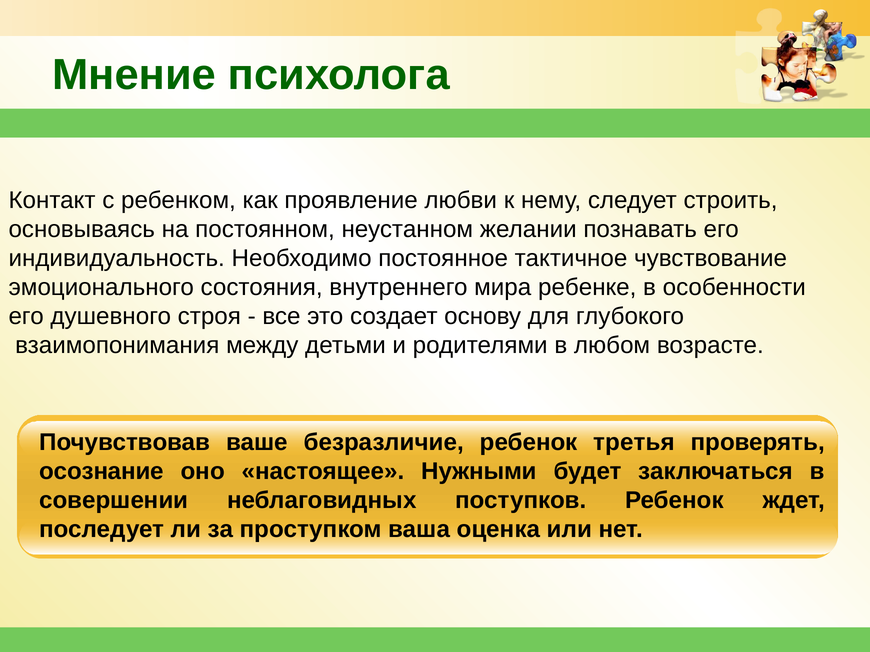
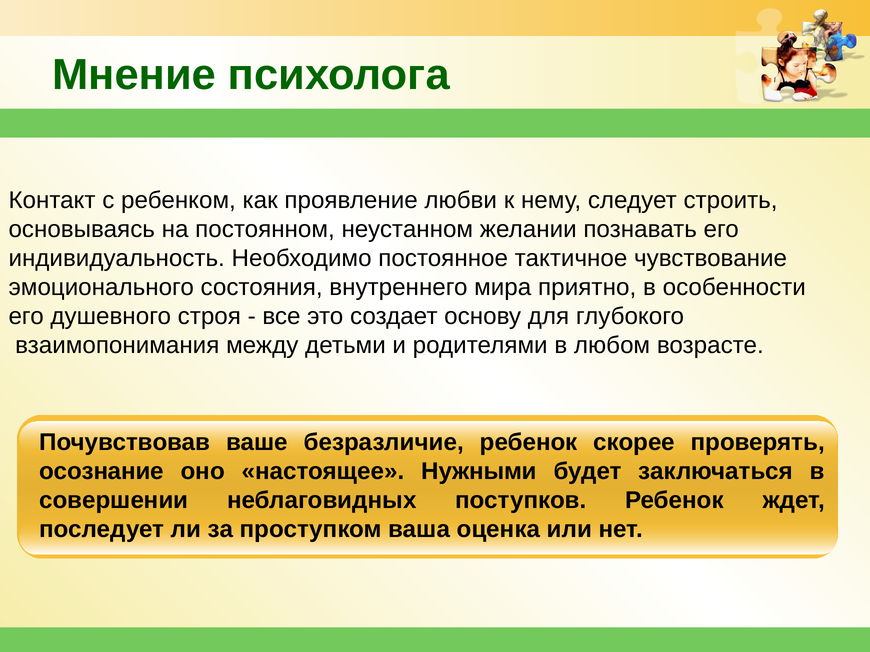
ребенке: ребенке -> приятно (587, 288)
третья: третья -> скорее (634, 443)
